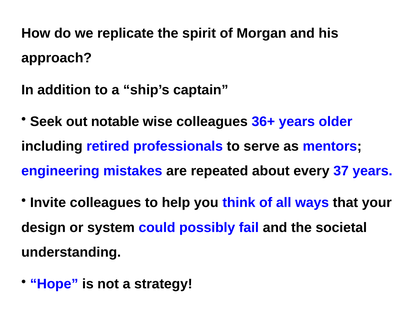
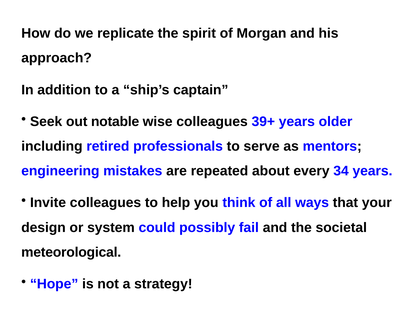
36+: 36+ -> 39+ (263, 122)
37: 37 -> 34 (341, 171)
understanding: understanding -> meteorological (71, 253)
